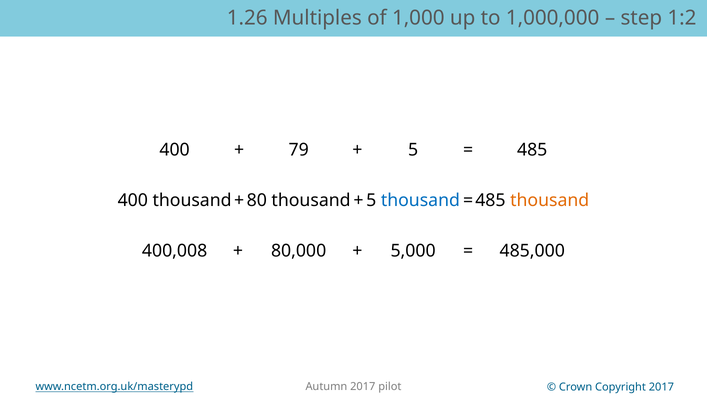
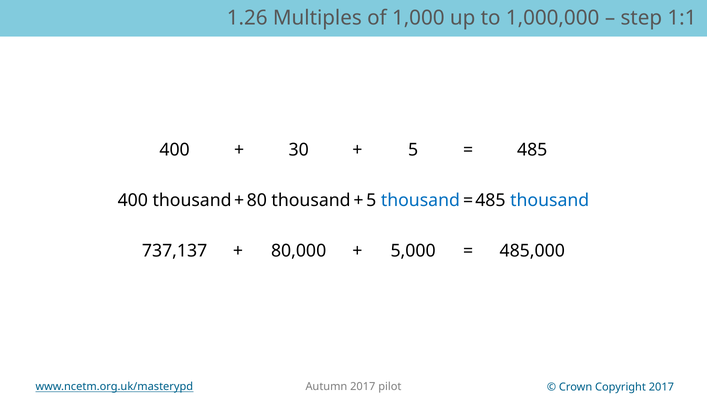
1:2: 1:2 -> 1:1 (682, 18)
79: 79 -> 30 (299, 150)
thousand colour: orange -> blue (550, 200)
400,008: 400,008 -> 737,137 (175, 251)
